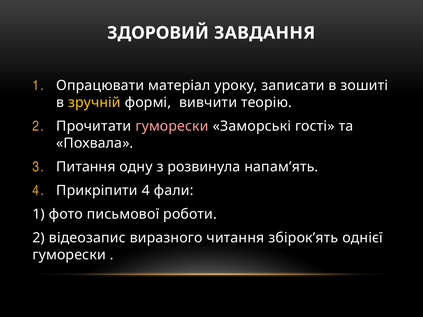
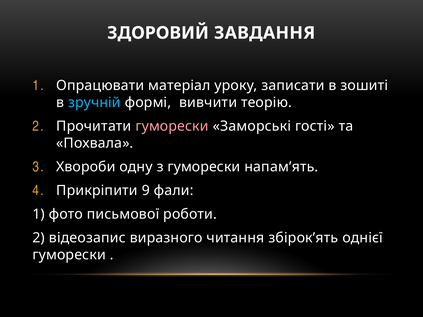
зручній colour: yellow -> light blue (94, 103)
Питання: Питання -> Хвороби (86, 167)
з розвинула: розвинула -> гуморески (204, 167)
Прикріпити 4: 4 -> 9 (146, 191)
